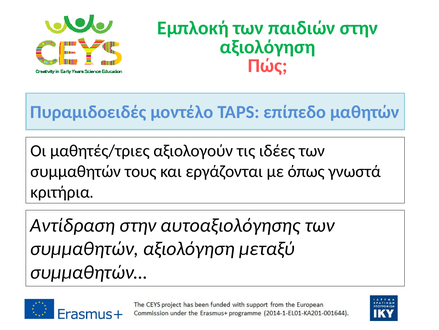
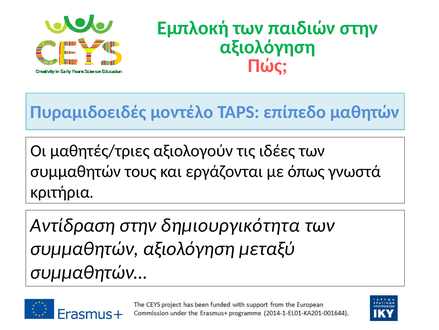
αυτοαξιολόγησης: αυτοαξιολόγησης -> δημιουργικότητα (230, 225)
